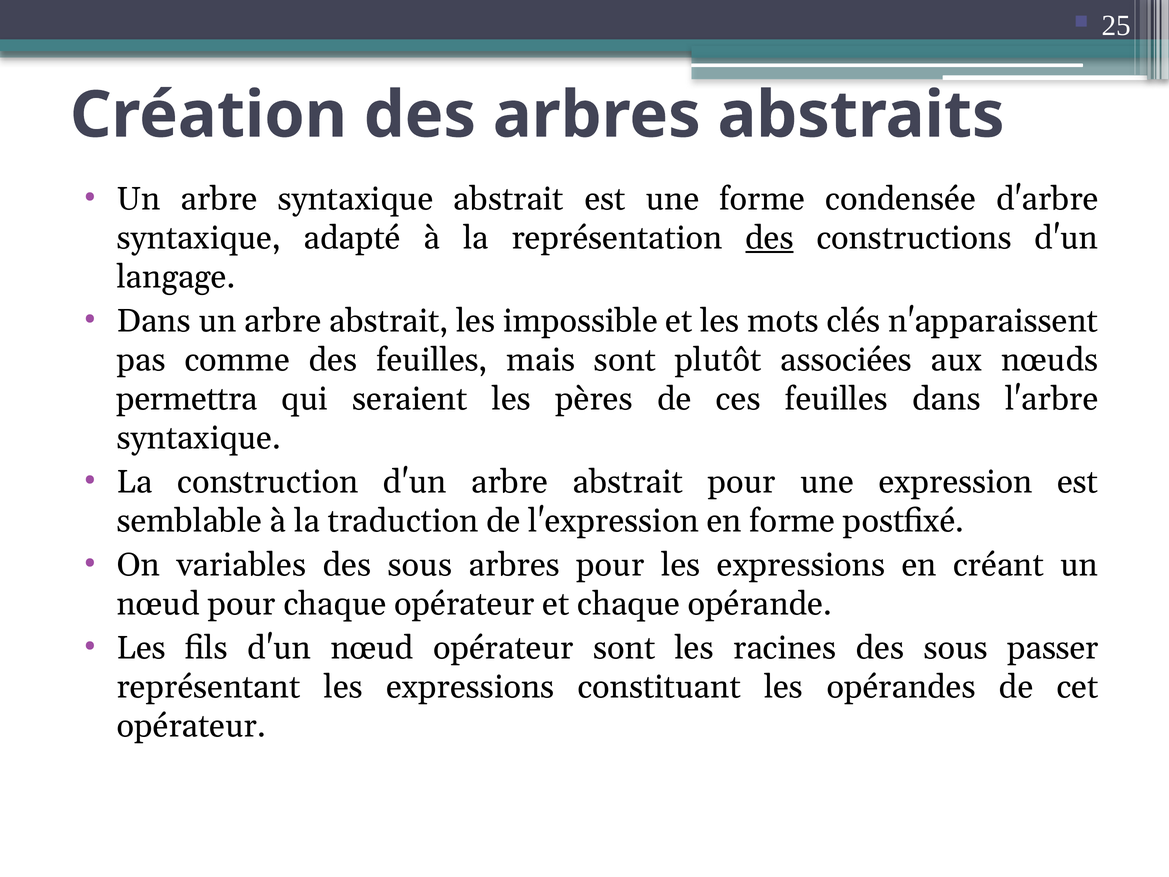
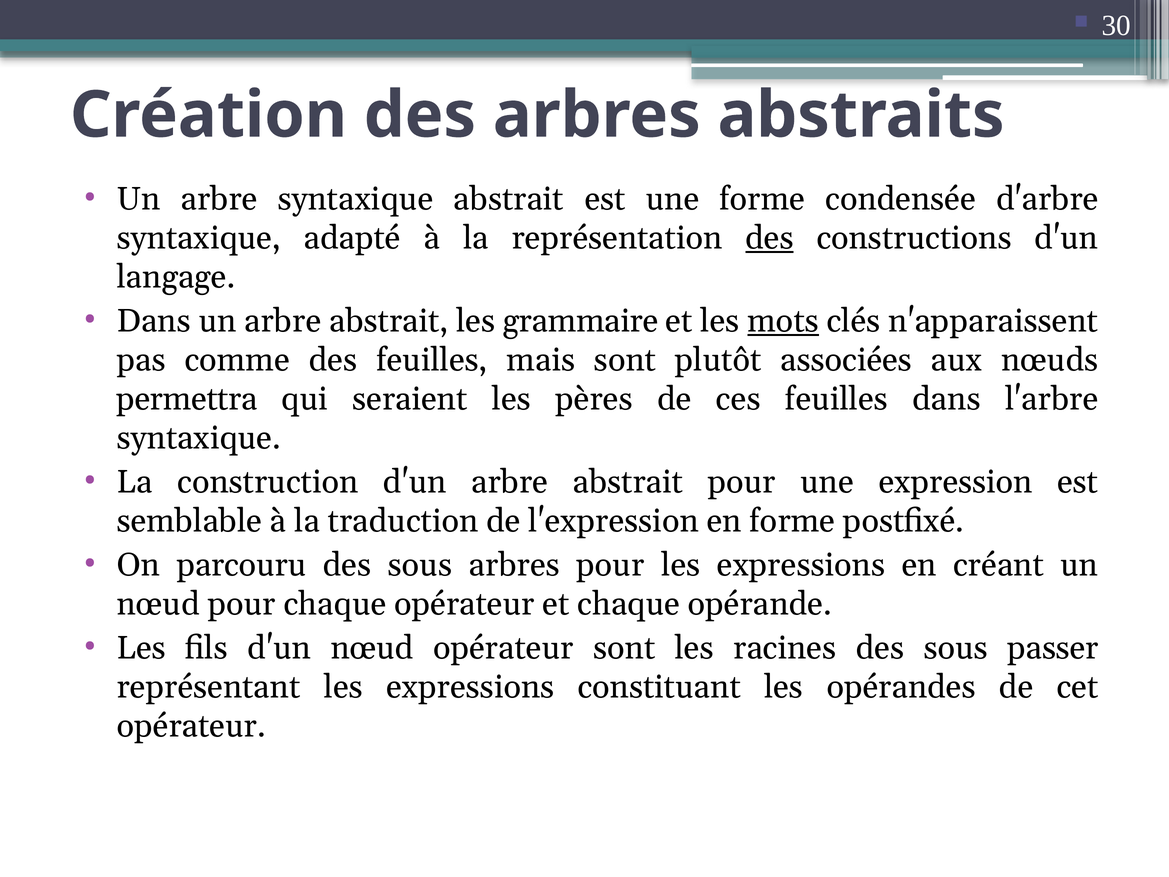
25: 25 -> 30 (1116, 26)
impossible: impossible -> grammaire (581, 321)
mots underline: none -> present (783, 321)
variables: variables -> parcouru (242, 565)
